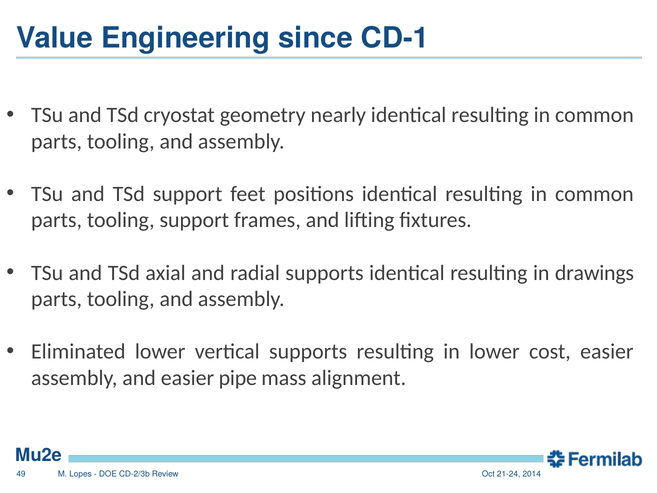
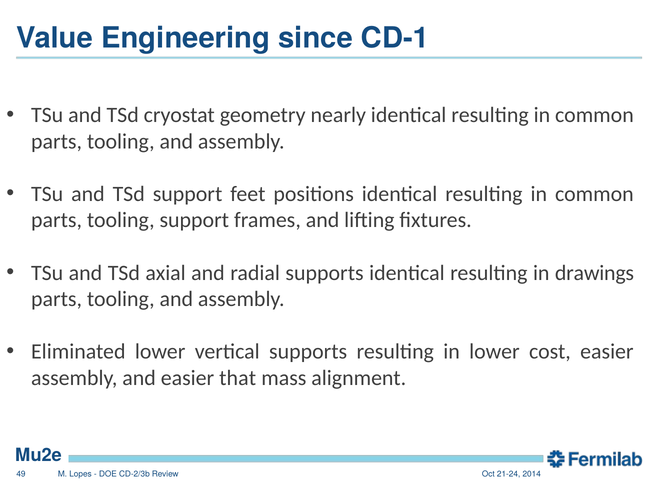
pipe: pipe -> that (238, 378)
